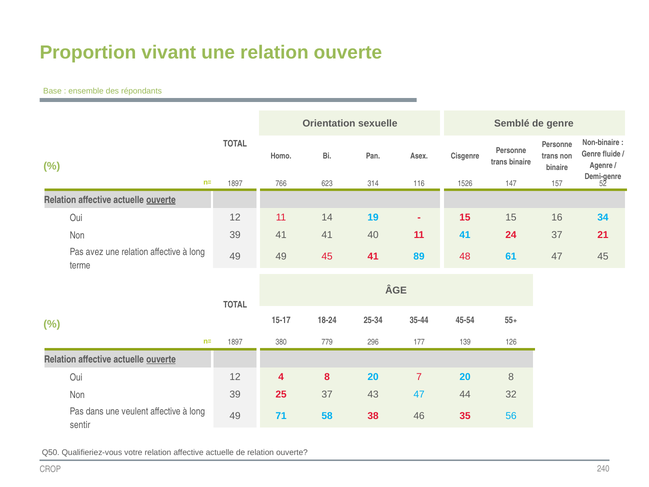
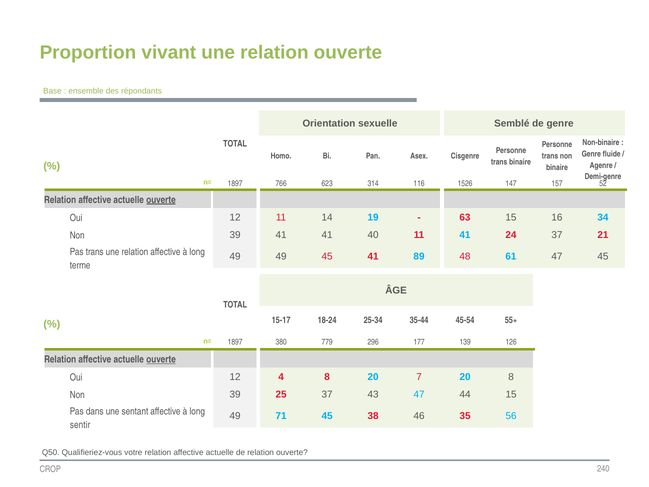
15: 15 -> 63 (465, 217)
Pas avez: avez -> trans (95, 252)
44 32: 32 -> 15 (511, 394)
veulent: veulent -> sentant (135, 411)
71 58: 58 -> 45 (327, 416)
